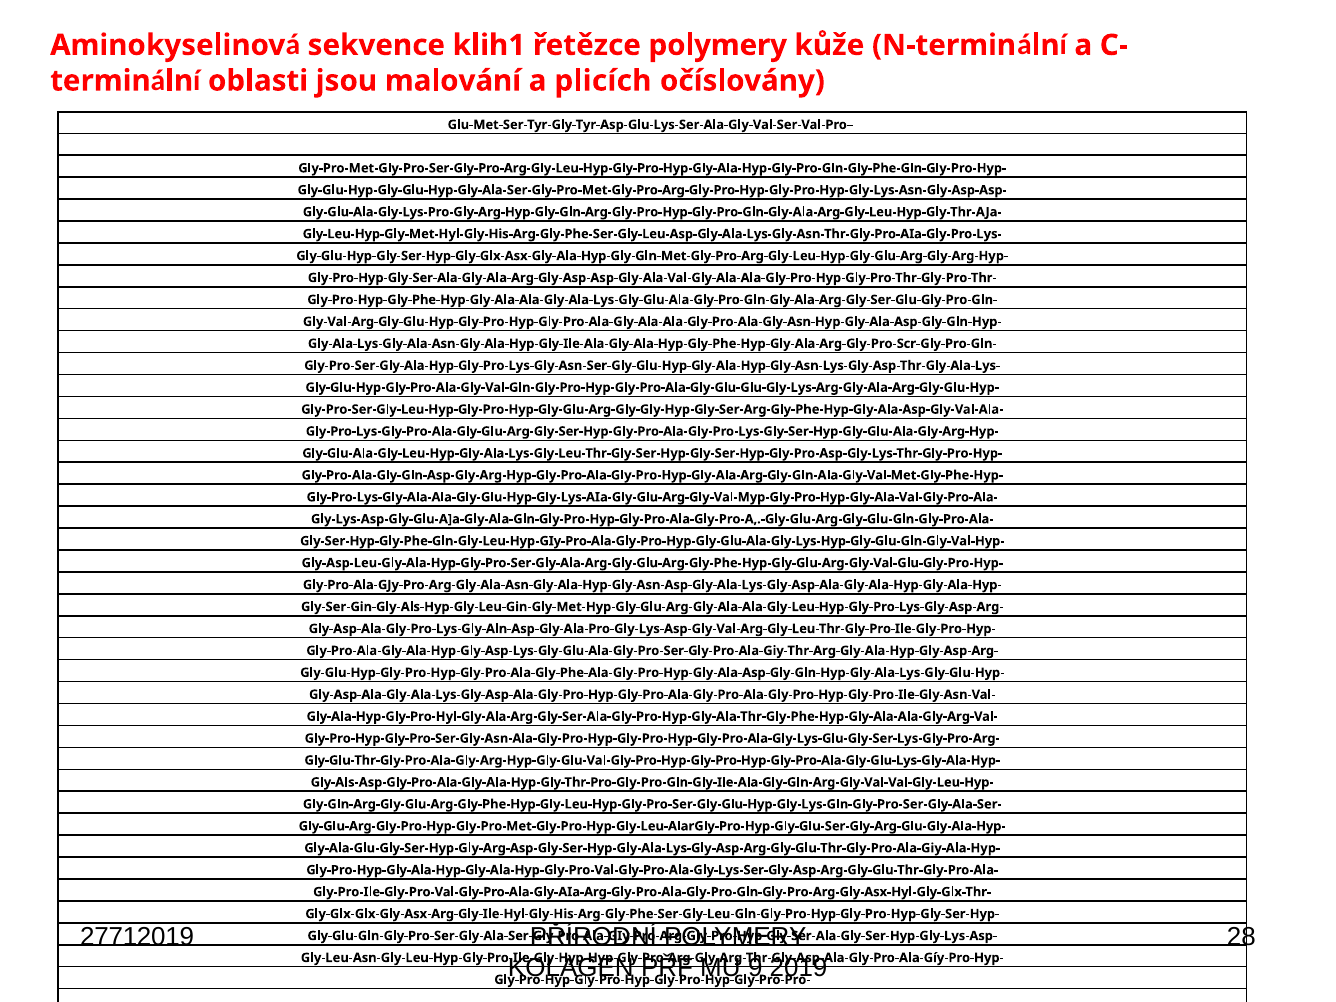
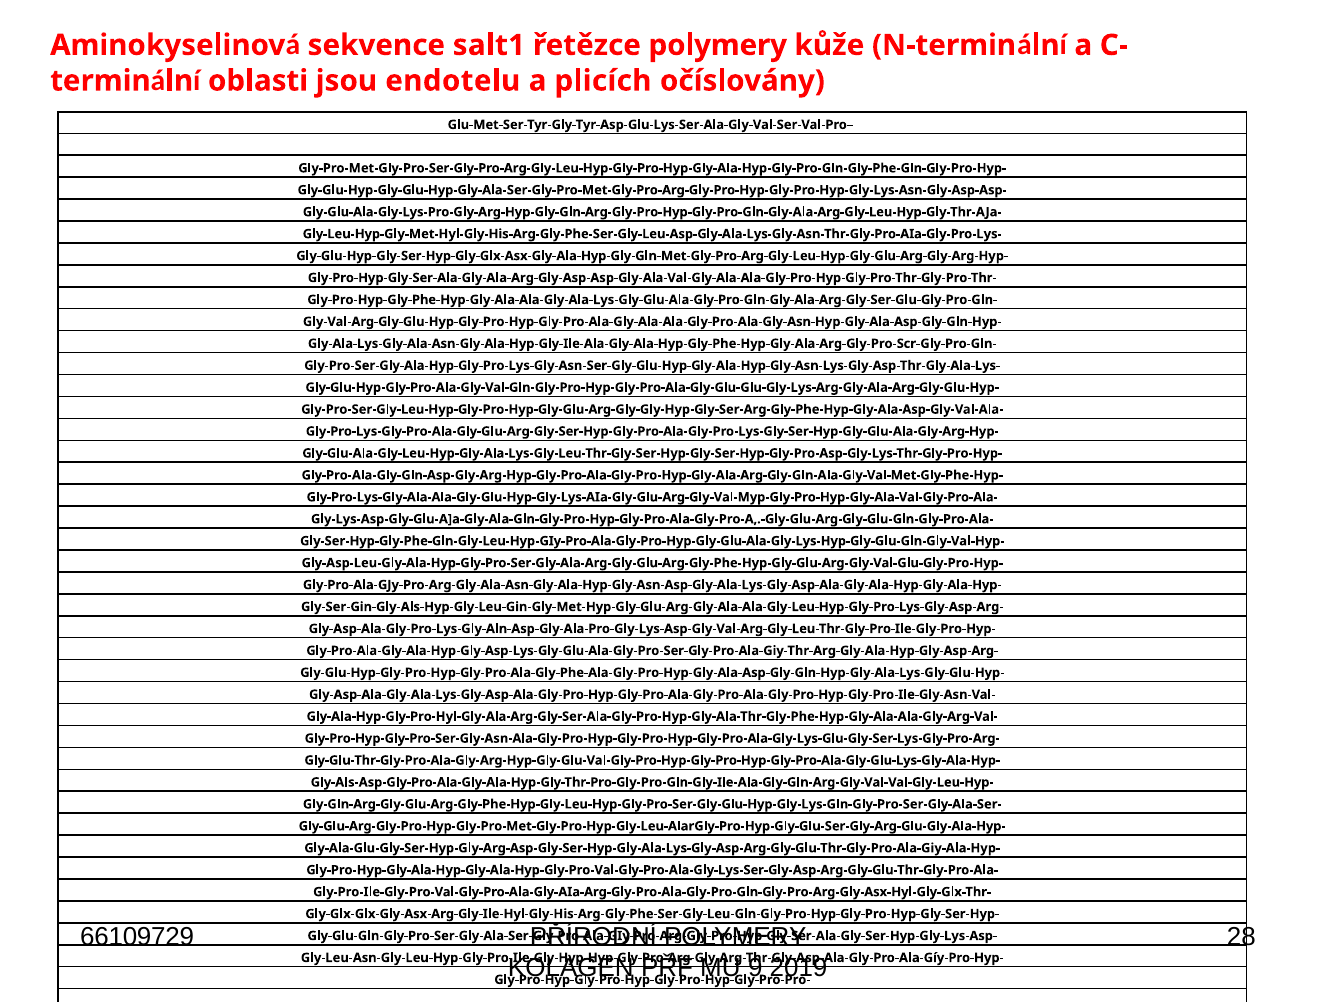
klih1: klih1 -> salt1 (489, 45)
malování: malování -> endotelu (453, 81)
27712019: 27712019 -> 66109729 (137, 937)
